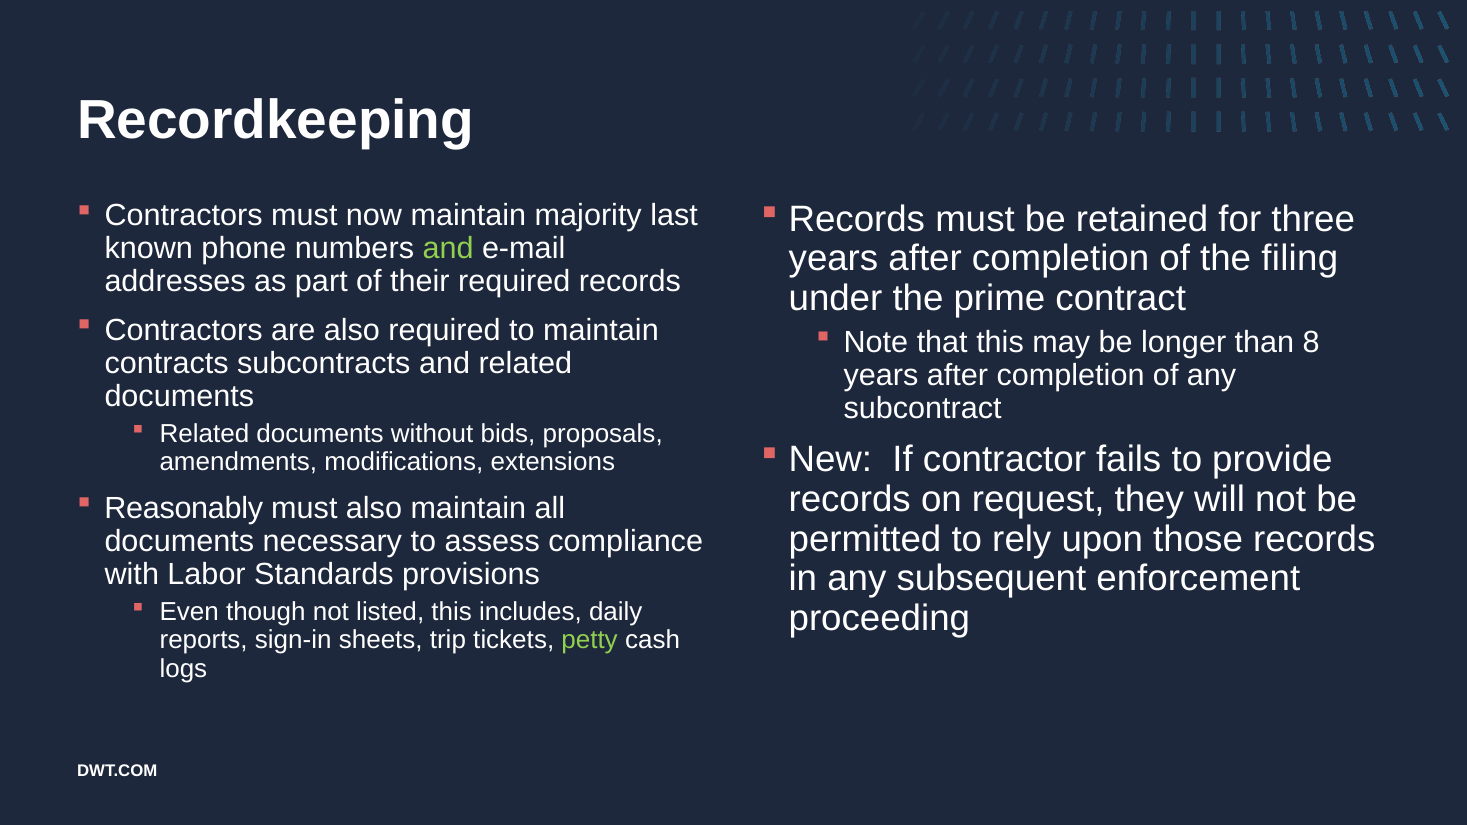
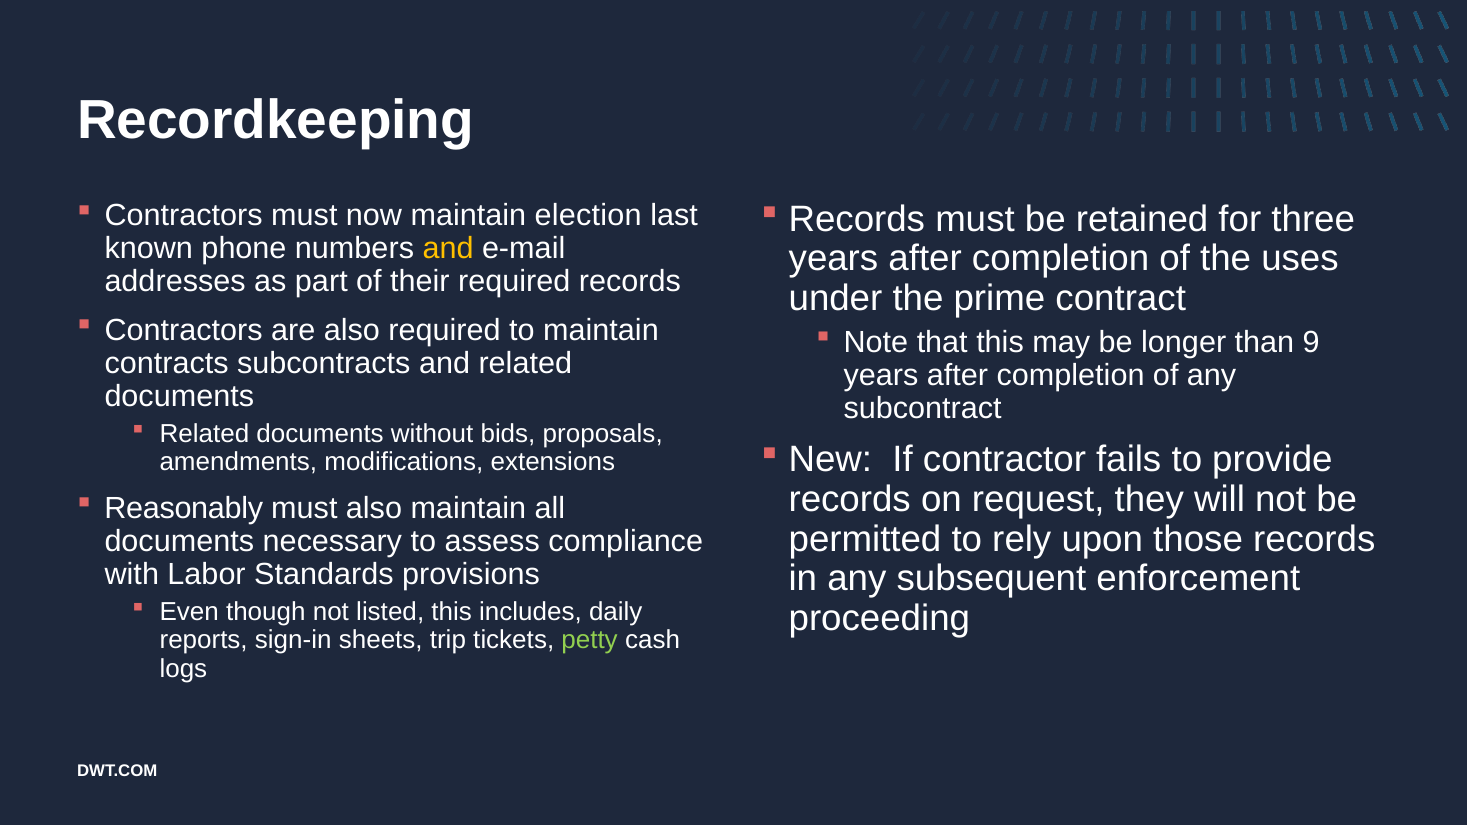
majority: majority -> election (588, 216)
and colour: light green -> yellow (448, 249)
filing: filing -> uses (1300, 259)
8: 8 -> 9 (1311, 342)
